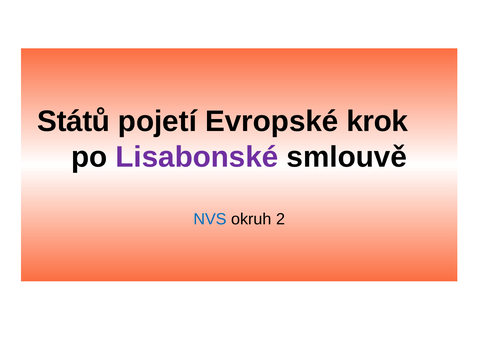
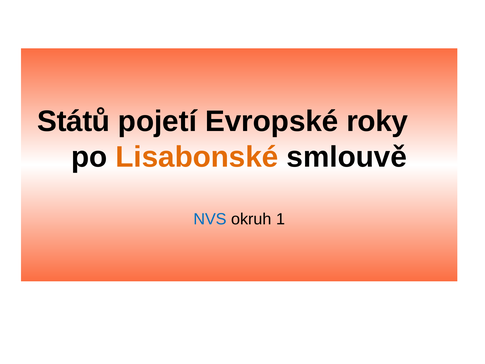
krok: krok -> roky (377, 121)
Lisabonské colour: purple -> orange (197, 157)
2: 2 -> 1 (281, 219)
